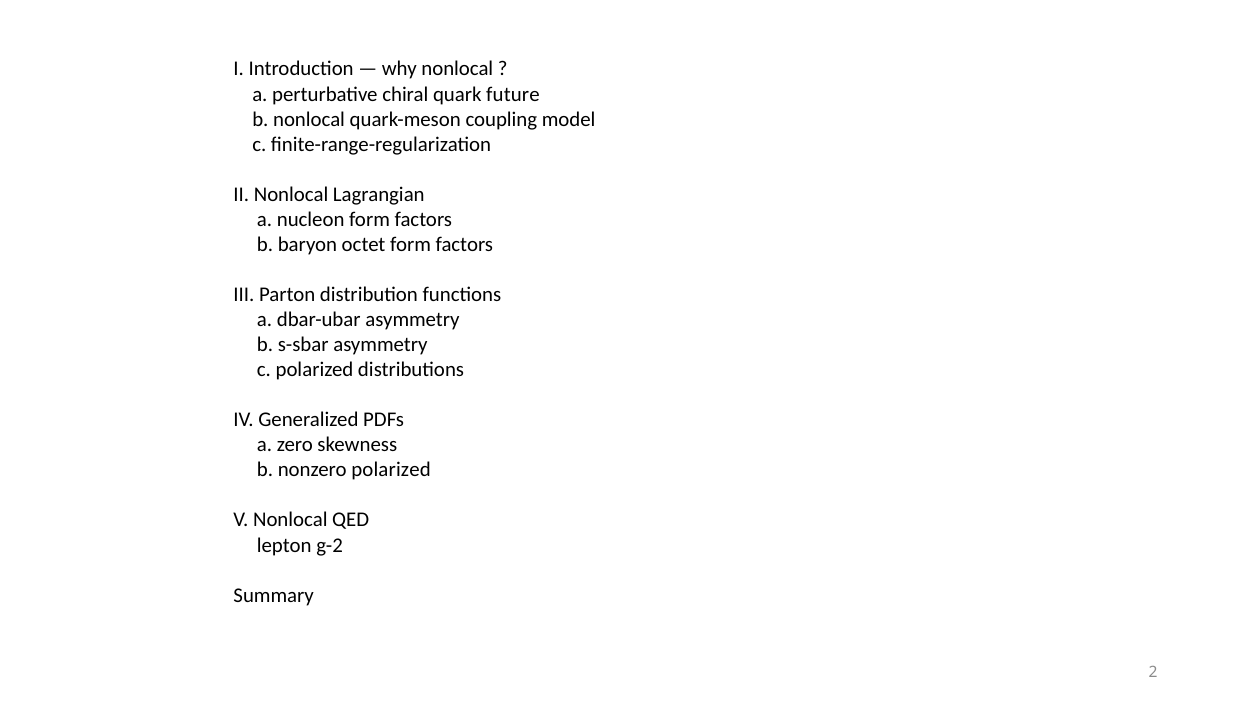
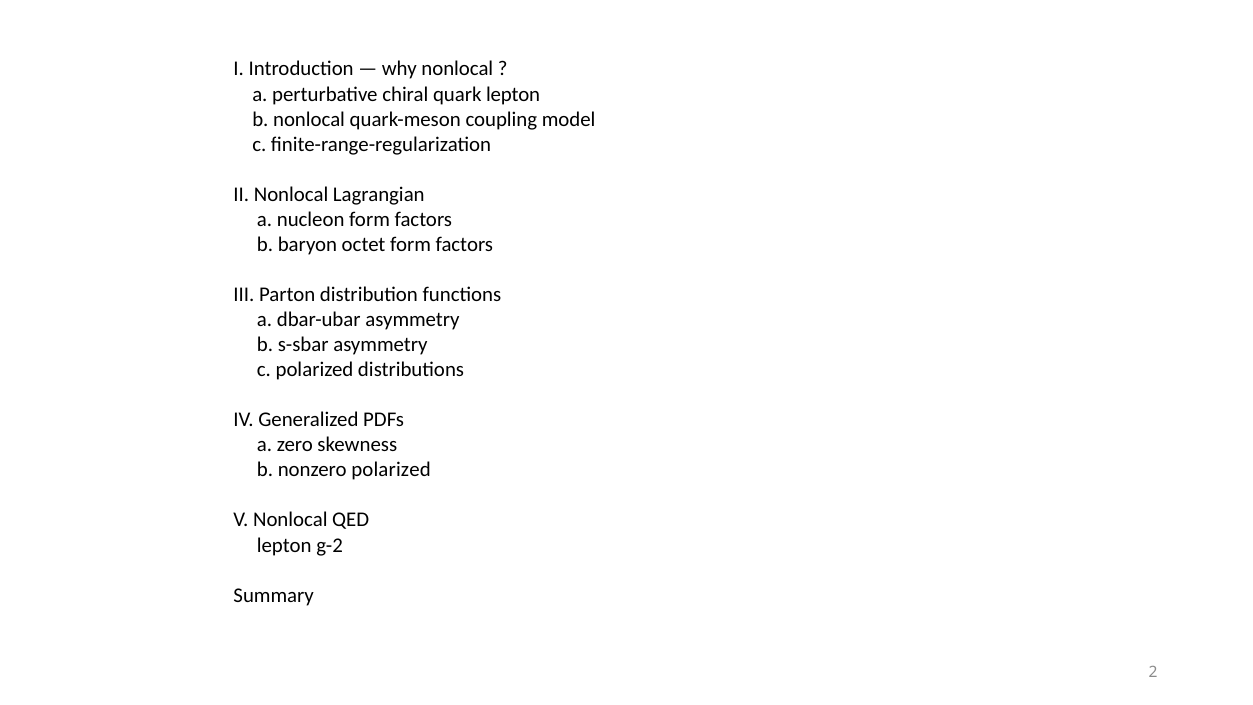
quark future: future -> lepton (513, 94)
